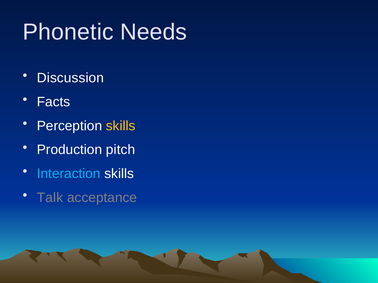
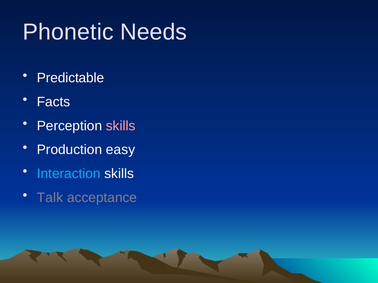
Discussion: Discussion -> Predictable (71, 78)
skills colour: yellow -> pink (121, 126)
pitch: pitch -> easy (121, 150)
